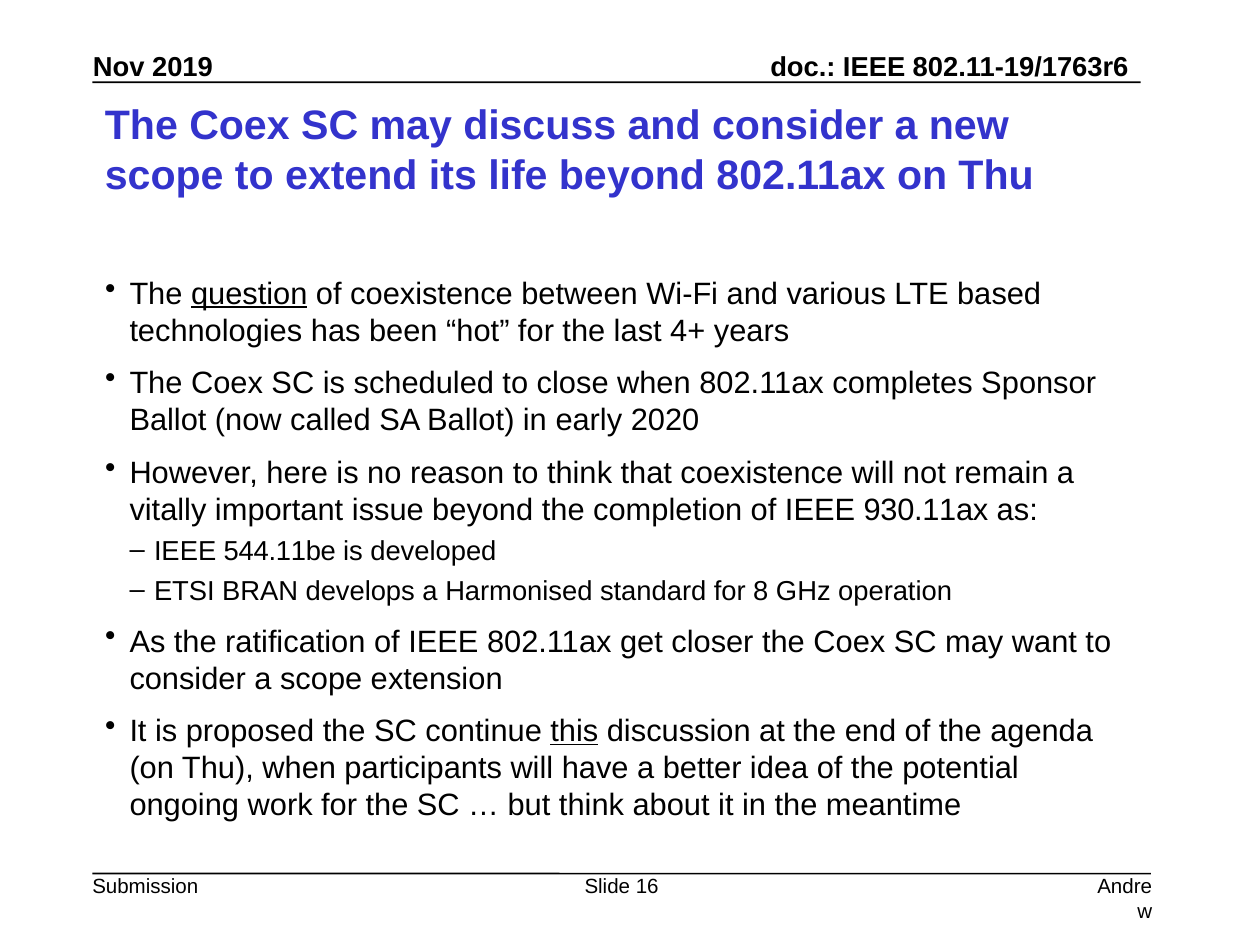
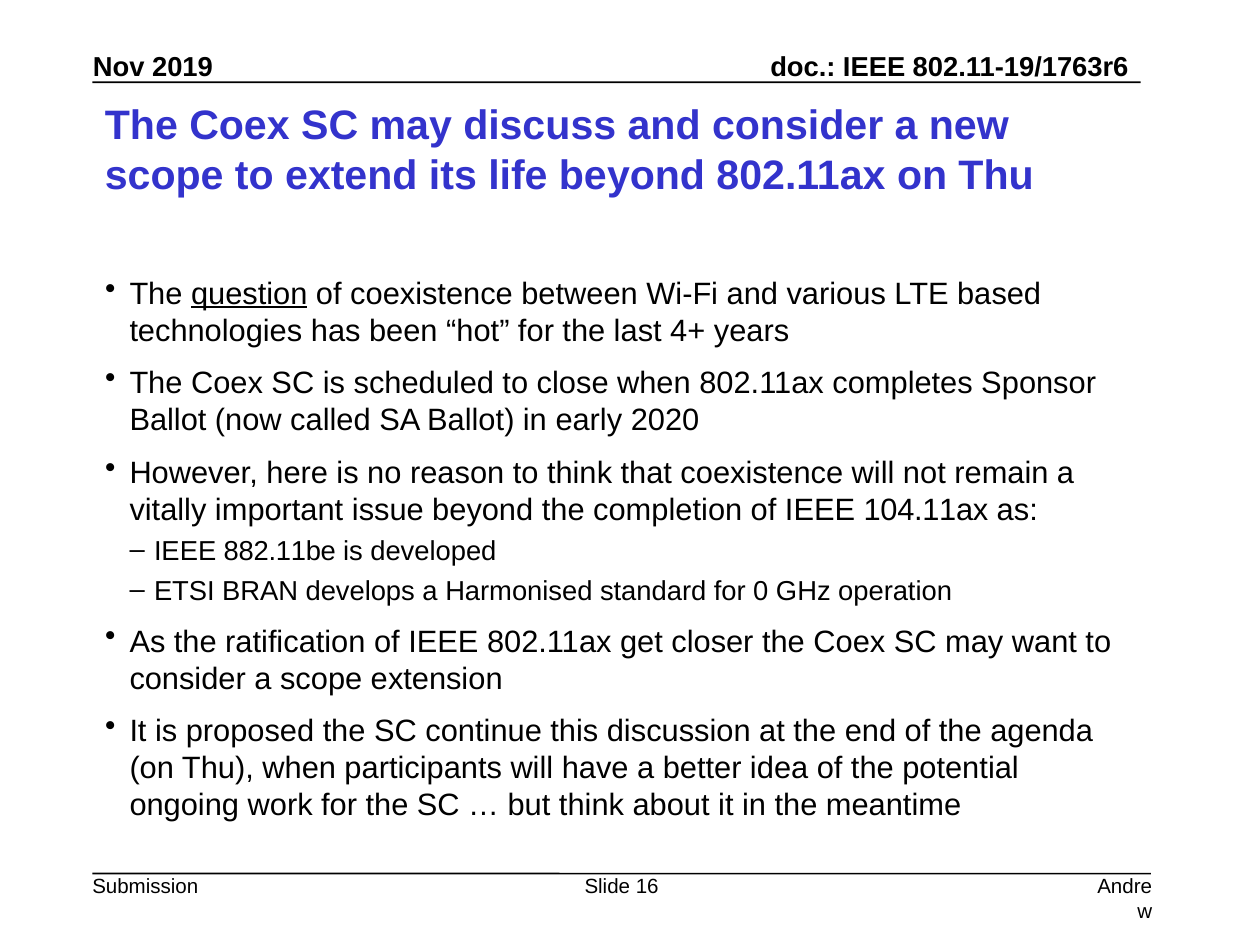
930.11ax: 930.11ax -> 104.11ax (926, 510)
544.11be: 544.11be -> 882.11be (280, 551)
8: 8 -> 0 (761, 591)
this underline: present -> none (574, 731)
